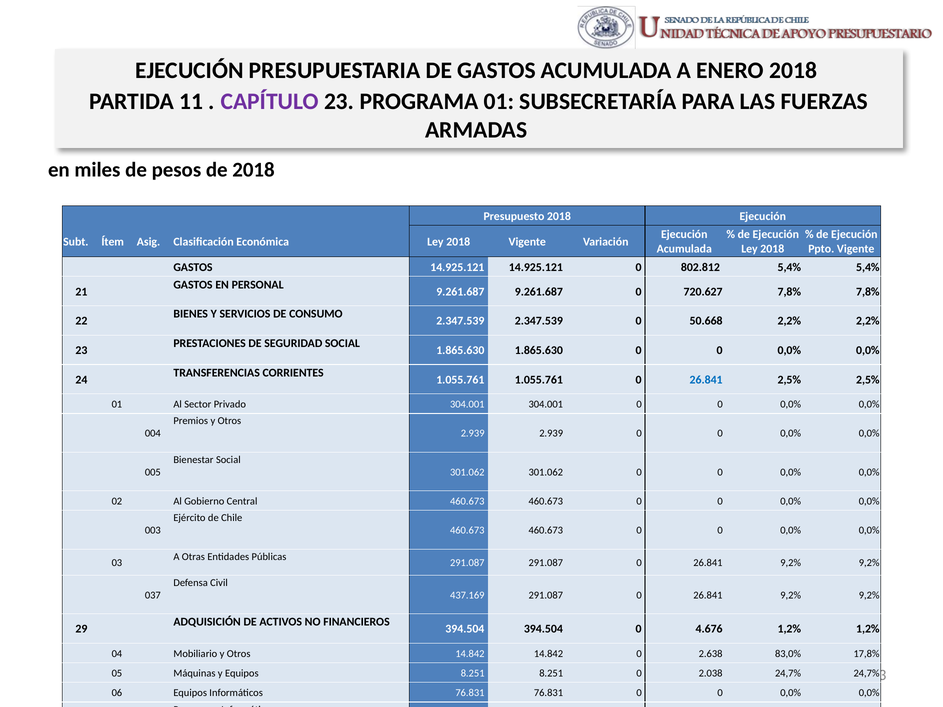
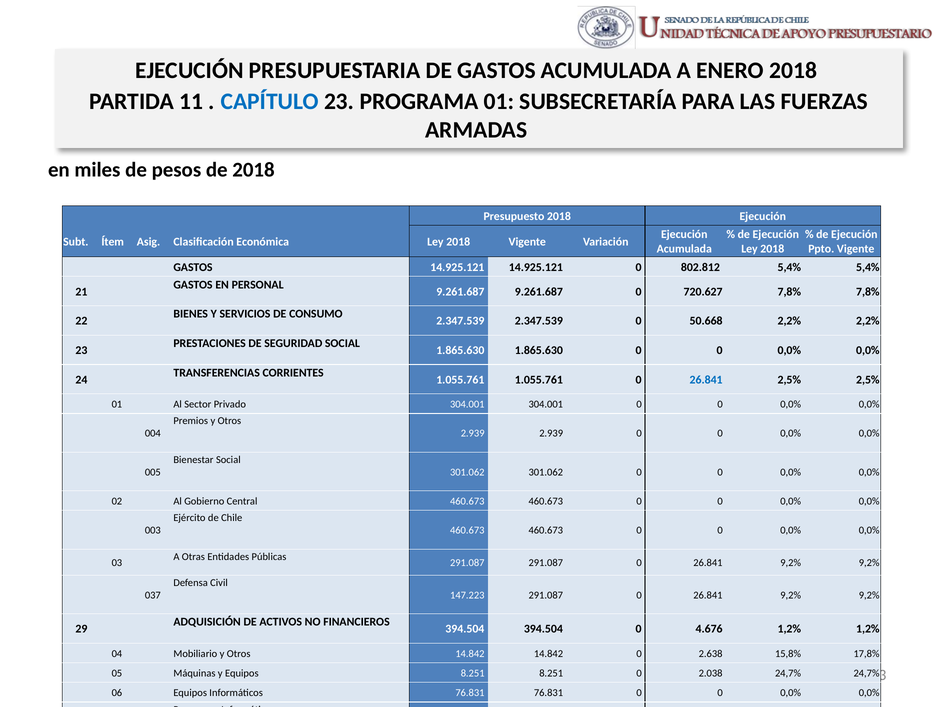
CAPÍTULO colour: purple -> blue (270, 101)
437.169: 437.169 -> 147.223 (467, 595)
83,0%: 83,0% -> 15,8% (788, 654)
